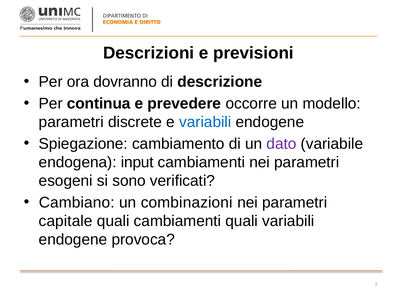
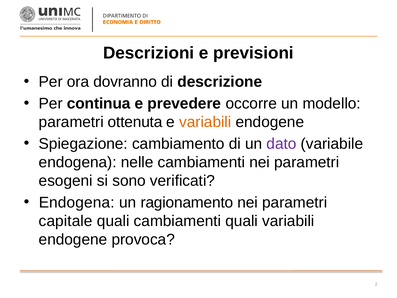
discrete: discrete -> ottenuta (135, 122)
variabili colour: blue -> orange (205, 122)
input: input -> nelle (137, 162)
Cambiano: Cambiano -> Endogena (77, 202)
combinazioni: combinazioni -> ragionamento (187, 202)
